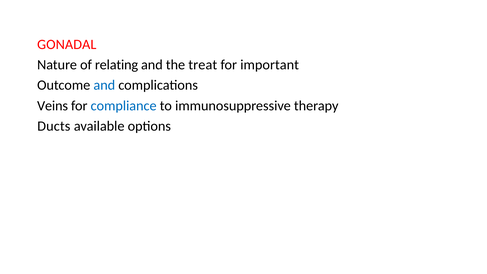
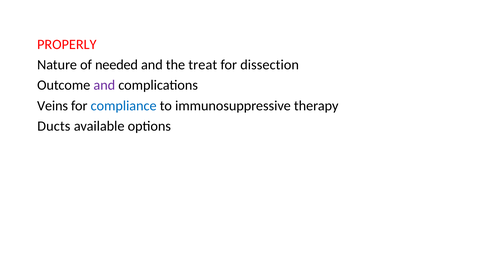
GONADAL: GONADAL -> PROPERLY (67, 44)
relating: relating -> needed (117, 65)
important: important -> dissection (270, 65)
and colour: blue -> purple (104, 85)
